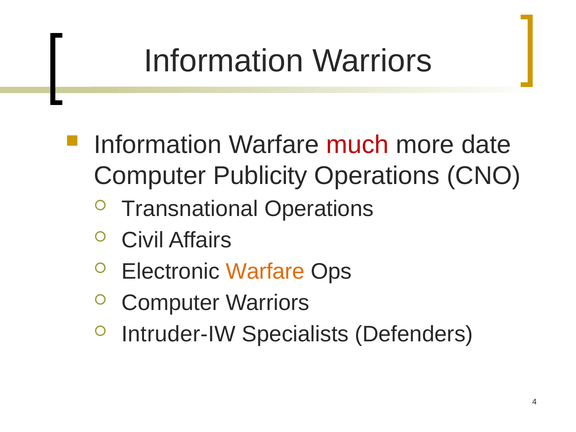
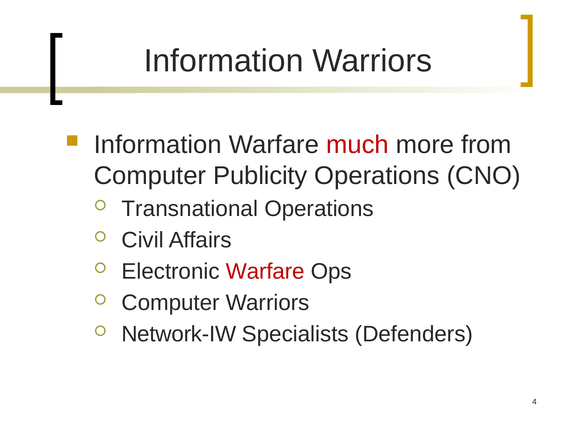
date: date -> from (486, 145)
Warfare colour: orange -> red (265, 271)
Intruder-IW: Intruder-IW -> Network-IW (179, 334)
